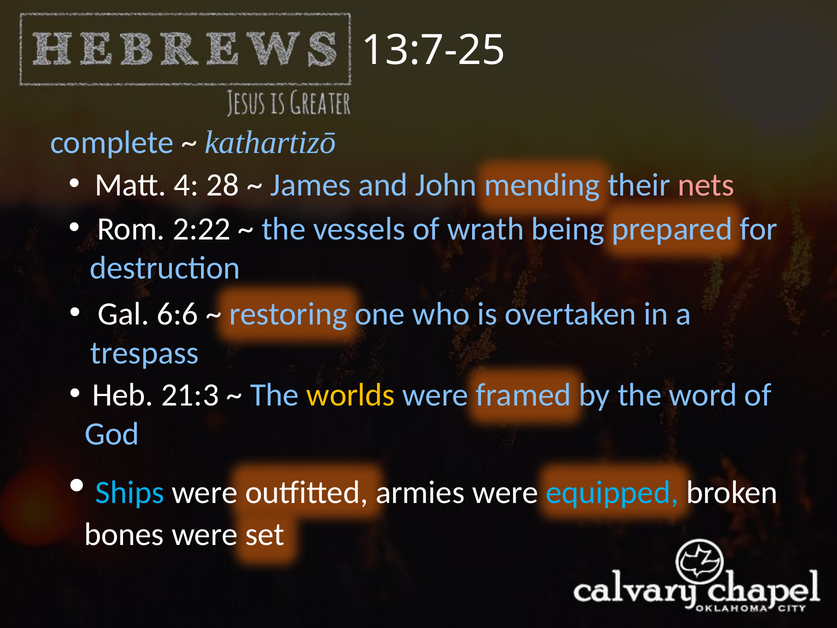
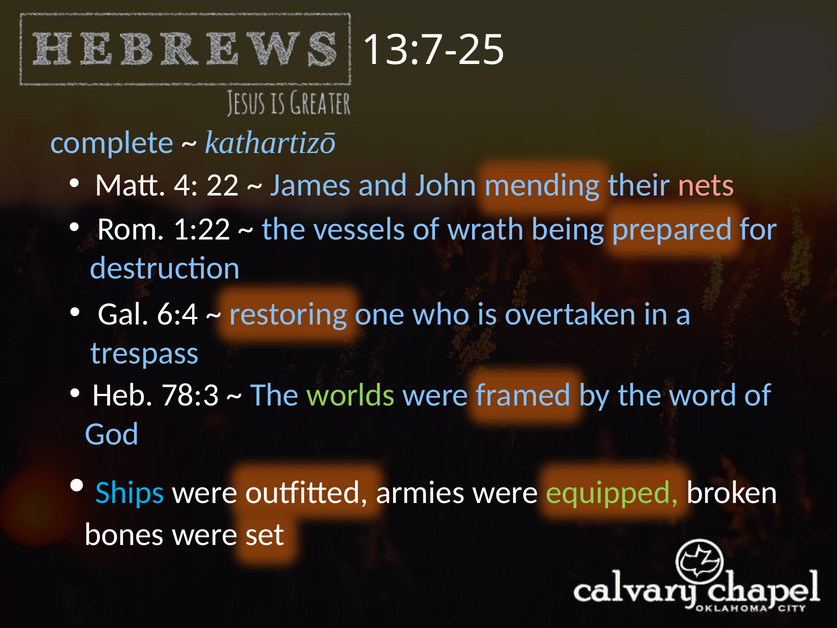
28: 28 -> 22 (223, 185)
2:22: 2:22 -> 1:22 (202, 229)
6:6: 6:6 -> 6:4 (177, 314)
21:3: 21:3 -> 78:3 (190, 395)
worlds colour: yellow -> light green (351, 395)
equipped colour: light blue -> light green (612, 492)
